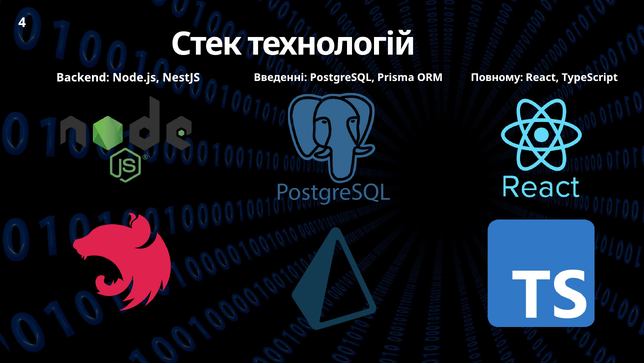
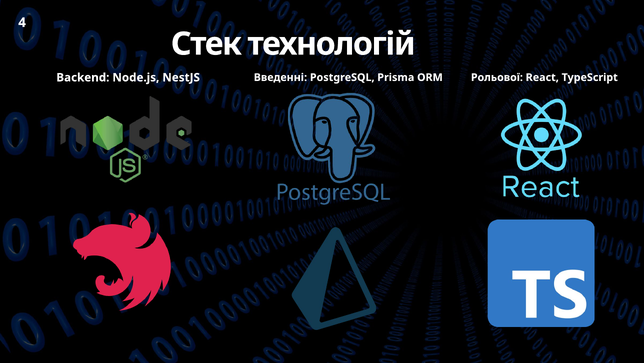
Повному: Повному -> Рольової (497, 77)
